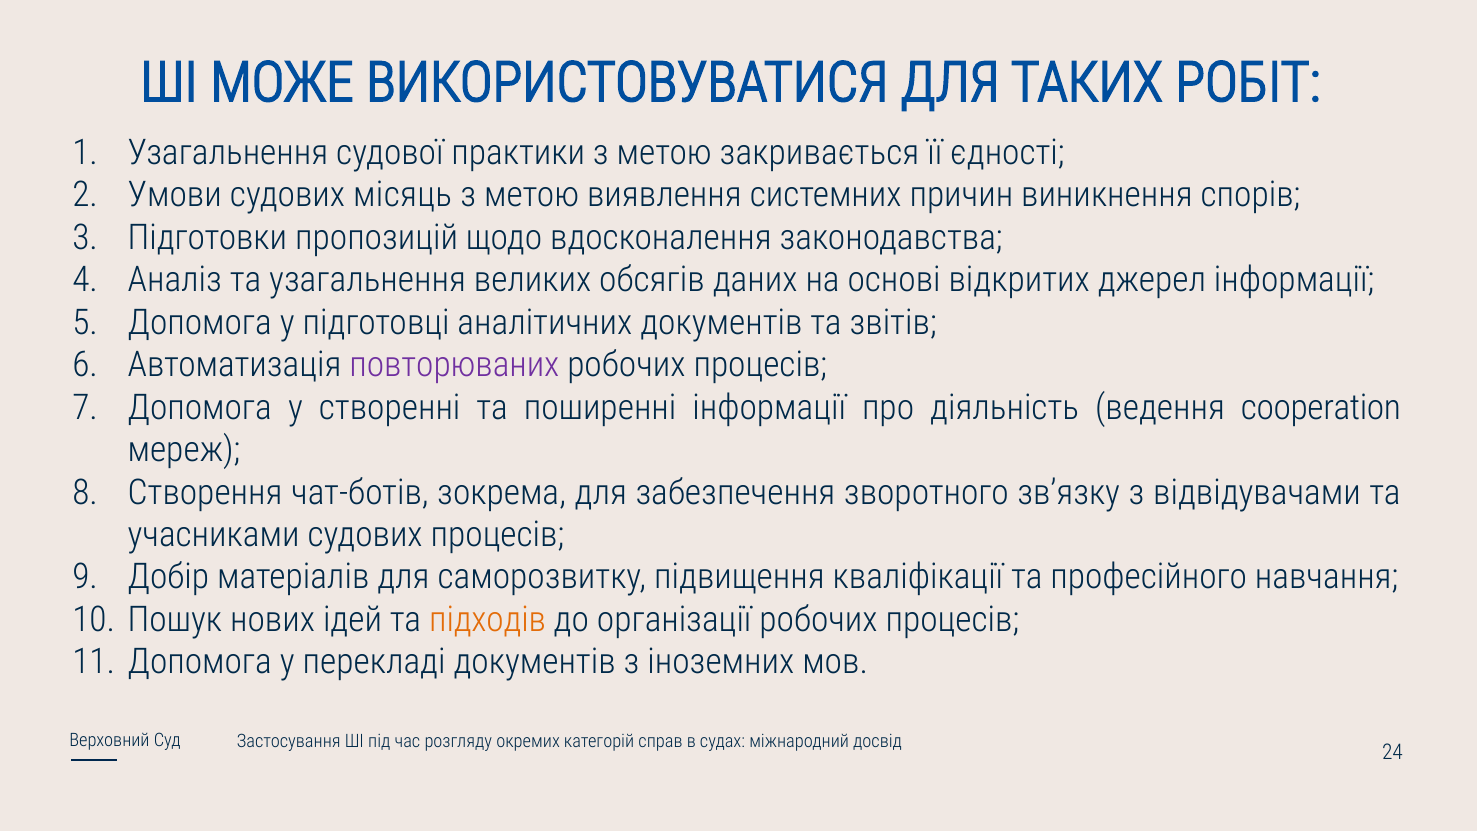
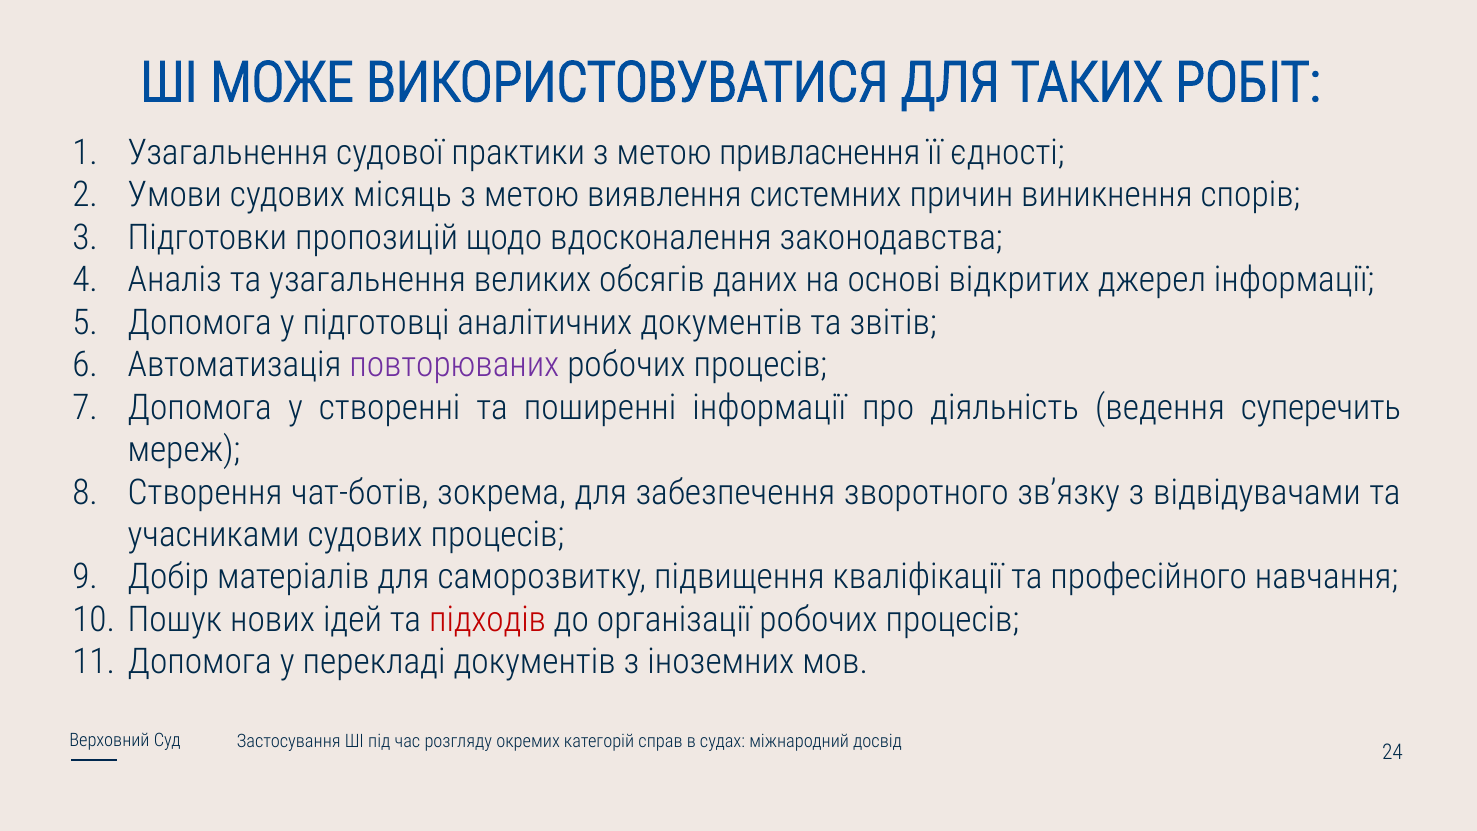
закривається: закривається -> привласнення (820, 153)
cooperation: cooperation -> суперечить (1321, 407)
підходів colour: orange -> red (488, 620)
